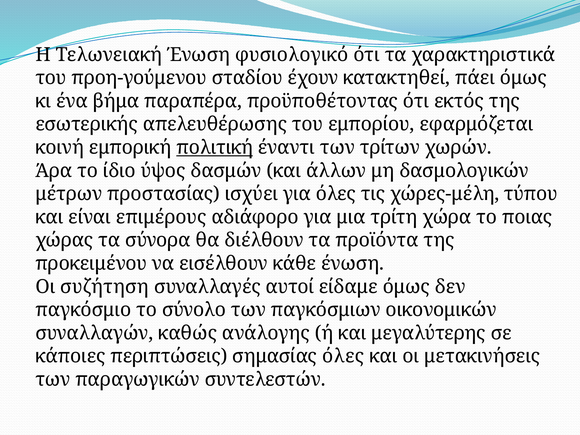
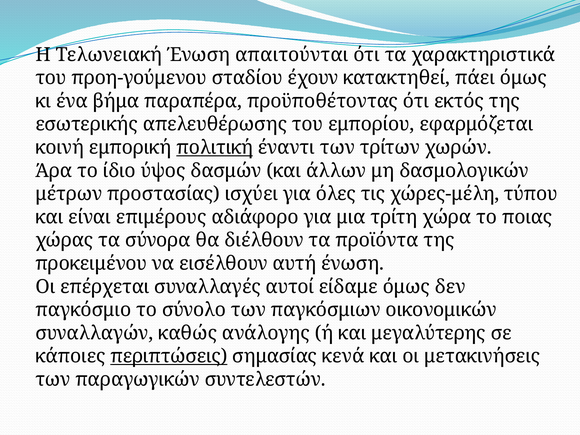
φυσιολογικό: φυσιολογικό -> απαιτούνται (292, 55)
κάθε: κάθε -> αυτή (295, 263)
συζήτηση: συζήτηση -> επέρχεται (105, 287)
περιπτώσεις underline: none -> present (169, 356)
σημασίας όλες: όλες -> κενά (343, 356)
